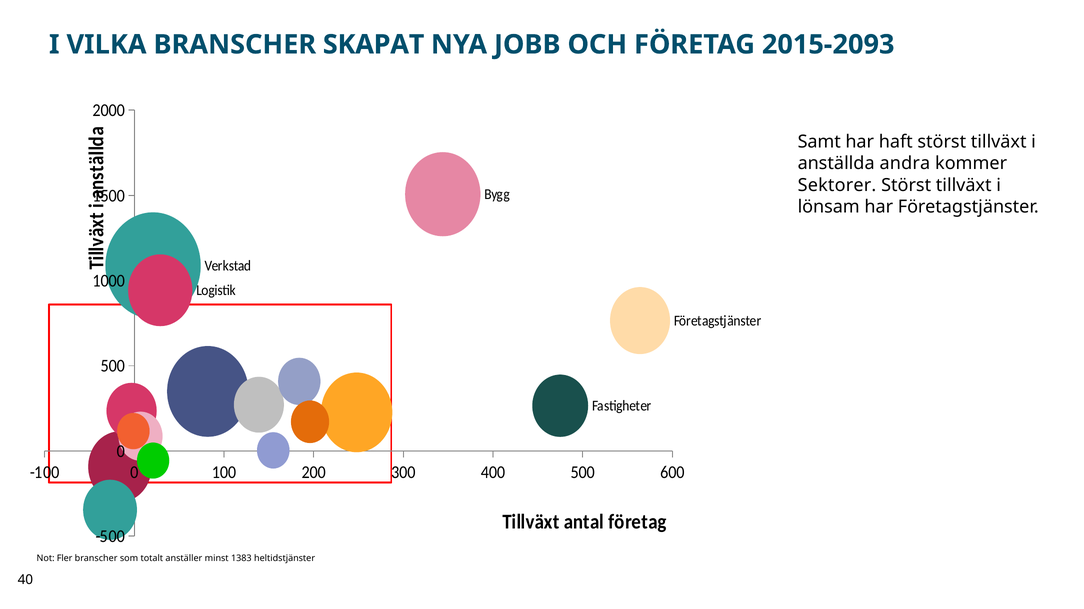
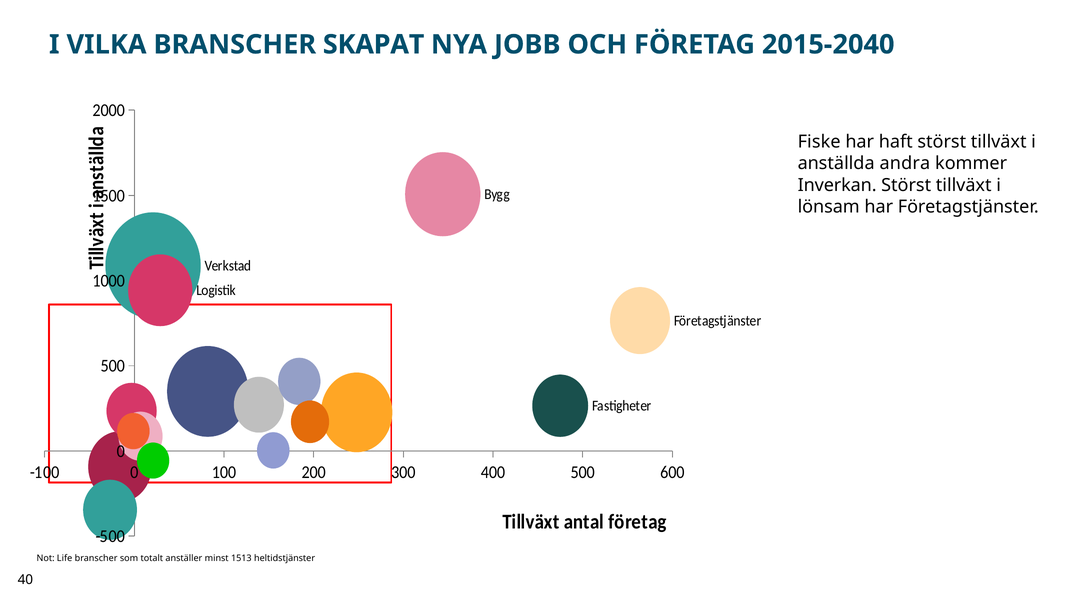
2015-2093: 2015-2093 -> 2015-2040 (828, 45)
Samt: Samt -> Fiske (819, 142)
Sektorer: Sektorer -> Inverkan (837, 185)
Fler: Fler -> Life (65, 559)
1383: 1383 -> 1513 (241, 559)
